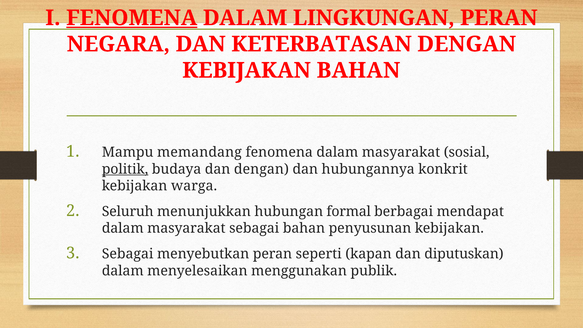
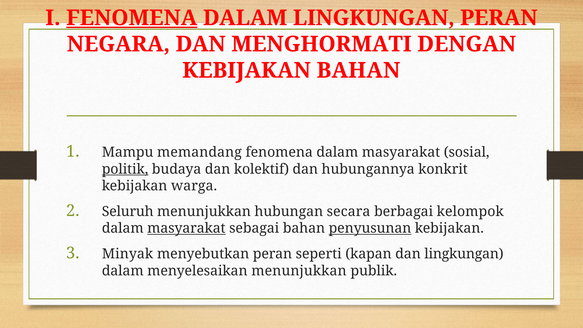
KETERBATASAN: KETERBATASAN -> MENGHORMATI (321, 44)
dan dengan: dengan -> kolektif (262, 169)
formal: formal -> secara (349, 212)
mendapat: mendapat -> kelompok (470, 212)
masyarakat underline: none -> present (186, 228)
penyusunan underline: none -> present (370, 228)
Sebagai: Sebagai -> Minyak (128, 254)
dan diputuskan: diputuskan -> lingkungan (464, 254)
menyelesaikan menggunakan: menggunakan -> menunjukkan (299, 271)
